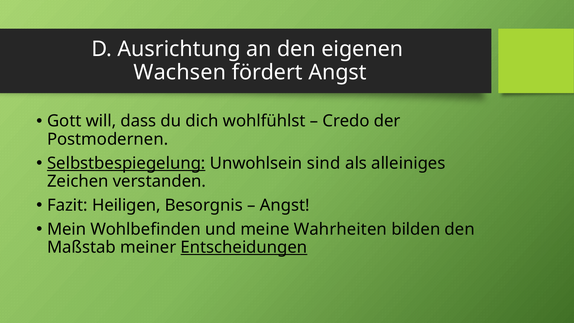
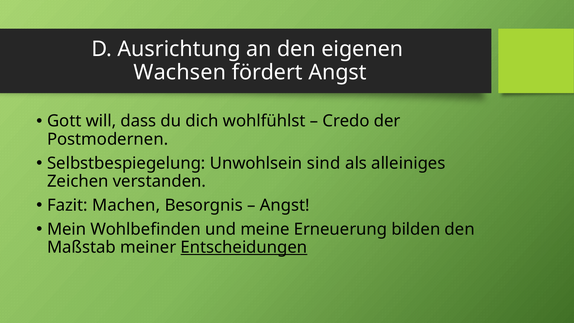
Selbstbespiegelung underline: present -> none (126, 163)
Heiligen: Heiligen -> Machen (126, 205)
Wahrheiten: Wahrheiten -> Erneuerung (340, 229)
